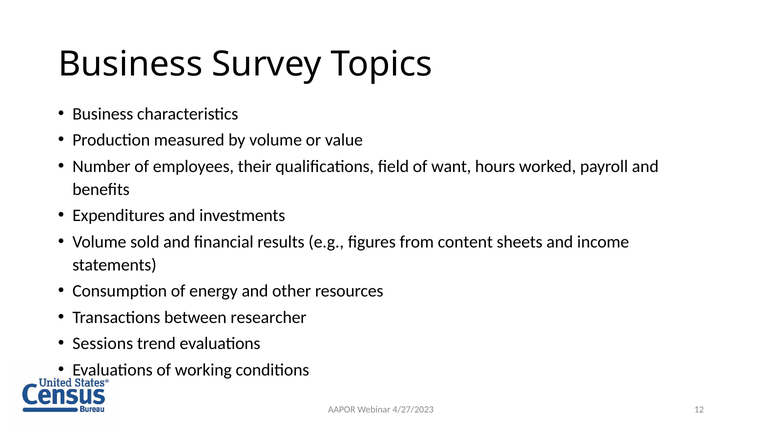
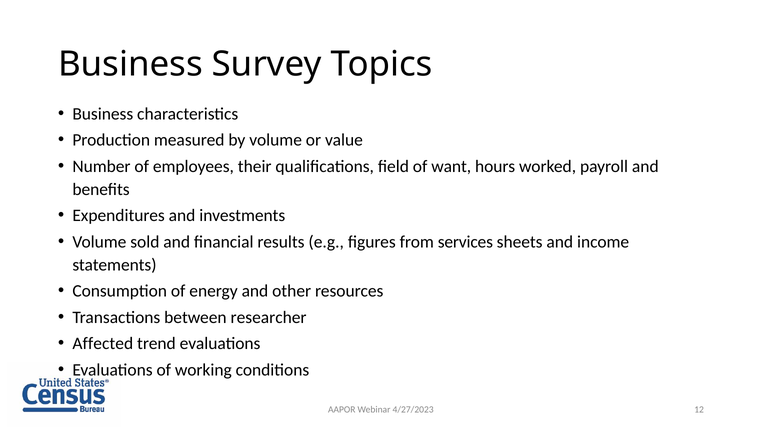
content: content -> services (465, 242)
Sessions: Sessions -> Affected (103, 343)
